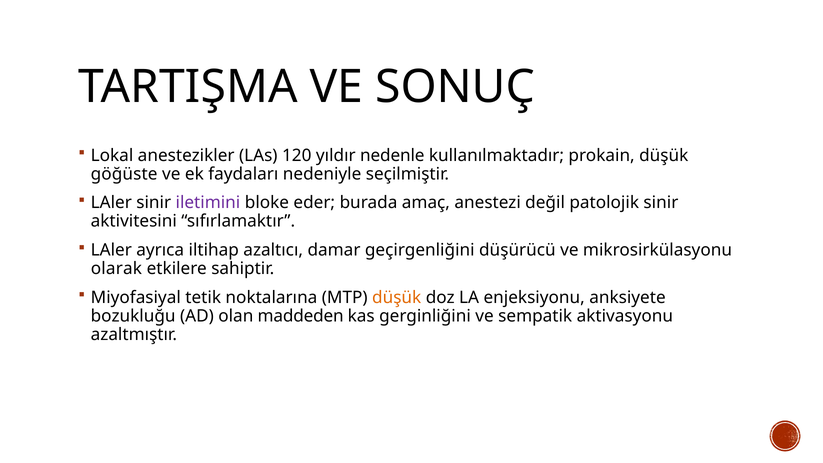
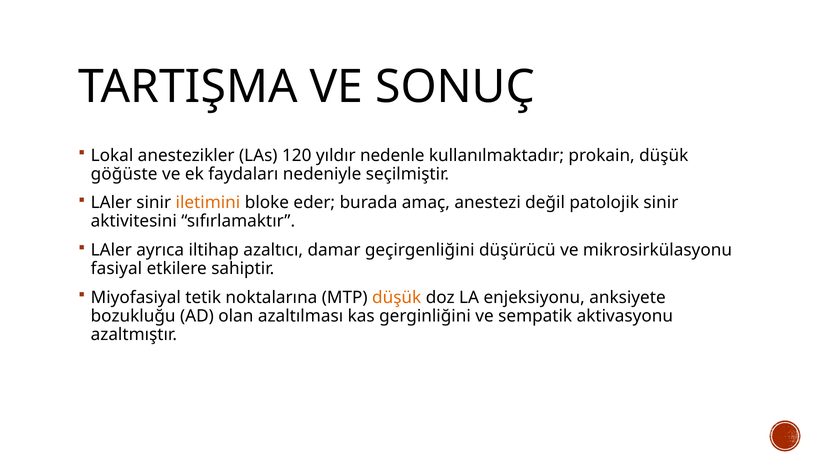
iletimini colour: purple -> orange (208, 203)
olarak: olarak -> fasiyal (116, 269)
maddeden: maddeden -> azaltılması (301, 316)
